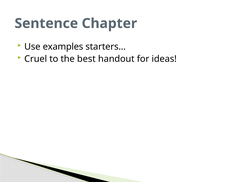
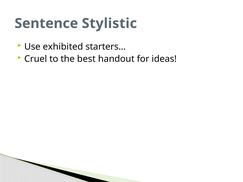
Chapter: Chapter -> Stylistic (109, 23)
examples: examples -> exhibited (63, 47)
